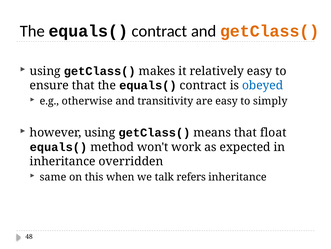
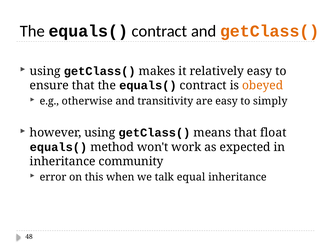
obeyed colour: blue -> orange (263, 85)
overridden: overridden -> community (131, 161)
same: same -> error (53, 177)
refers: refers -> equal (191, 177)
